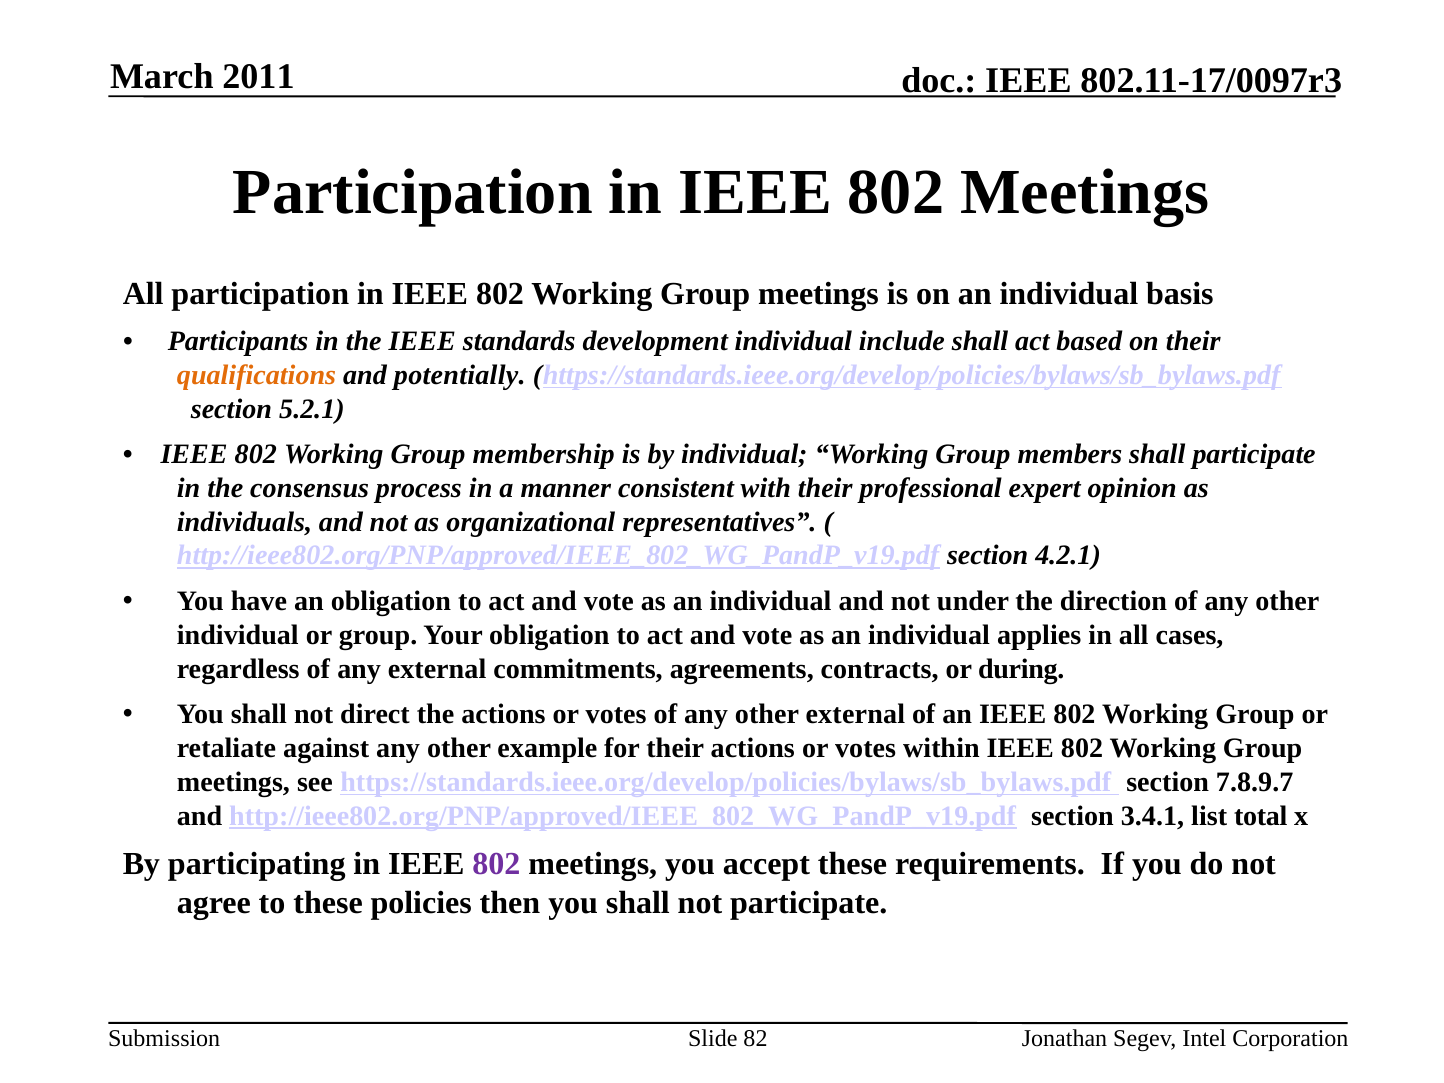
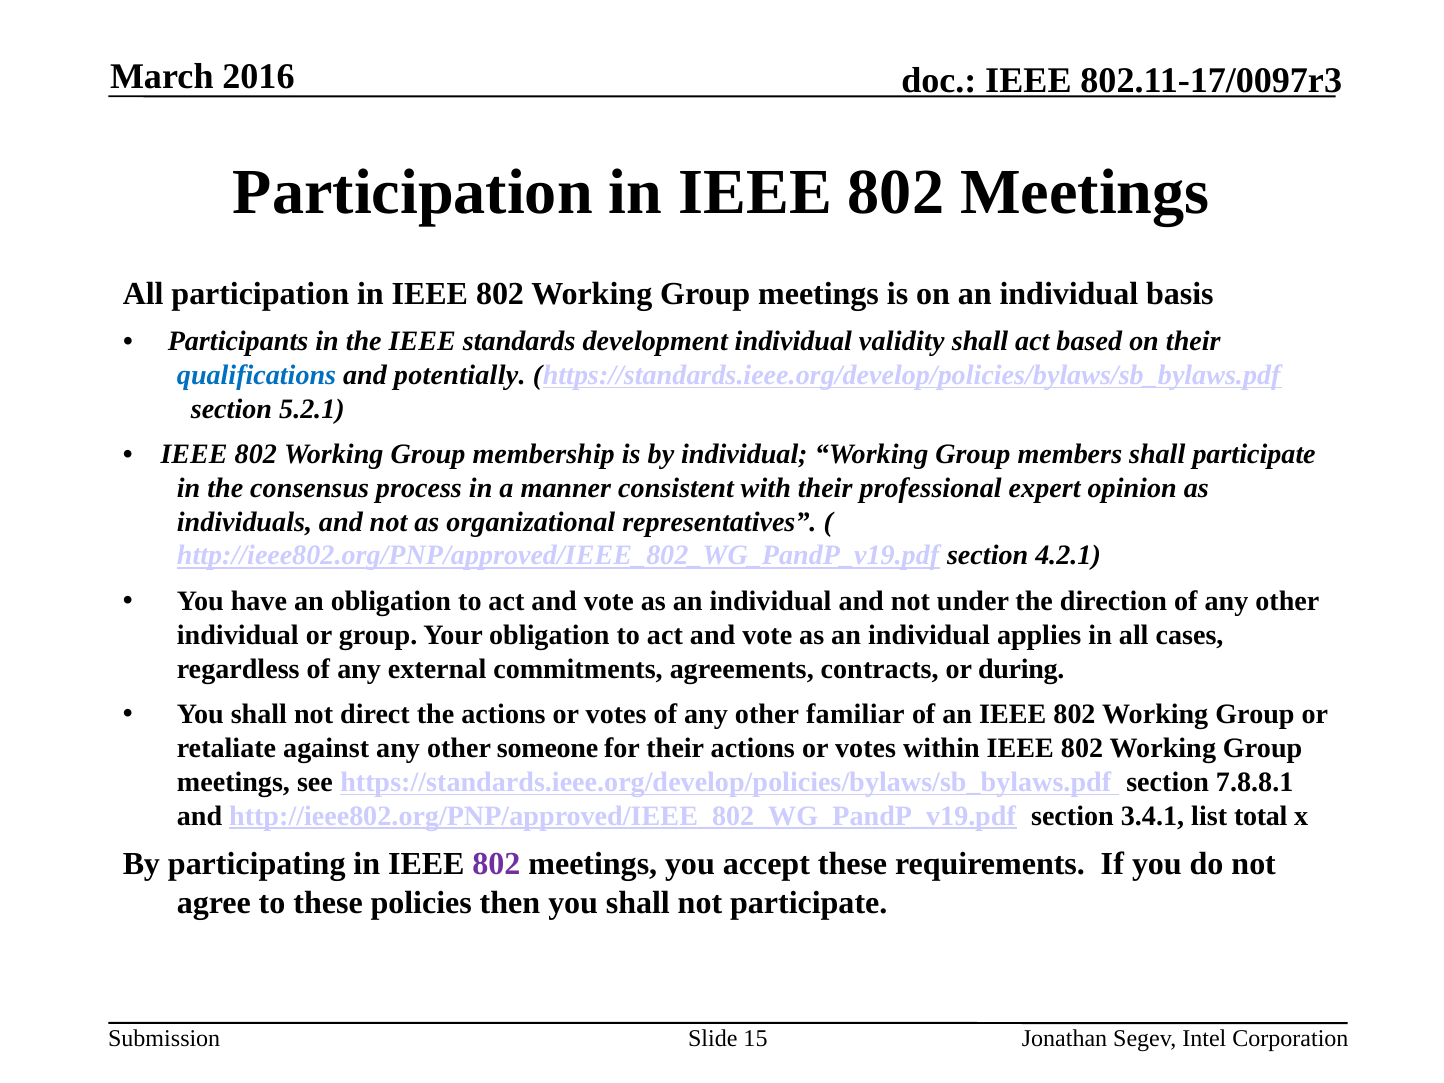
2011: 2011 -> 2016 (258, 77)
include: include -> validity (902, 341)
qualifications colour: orange -> blue (257, 375)
other external: external -> familiar (855, 715)
example: example -> someone (548, 748)
7.8.9.7: 7.8.9.7 -> 7.8.8.1 (1255, 782)
82: 82 -> 15 (756, 1039)
